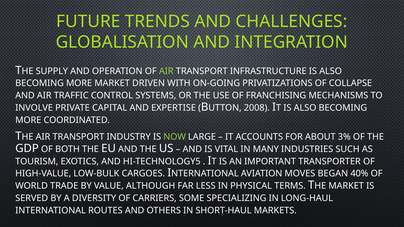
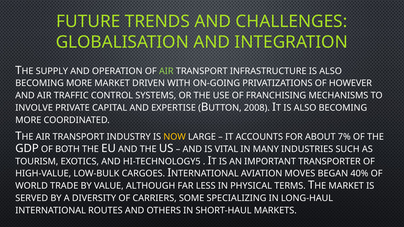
COLLAPSE: COLLAPSE -> HOWEVER (350, 83)
NOW colour: light green -> yellow (175, 137)
3%: 3% -> 7% (344, 137)
